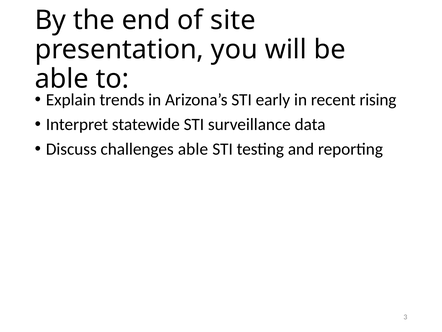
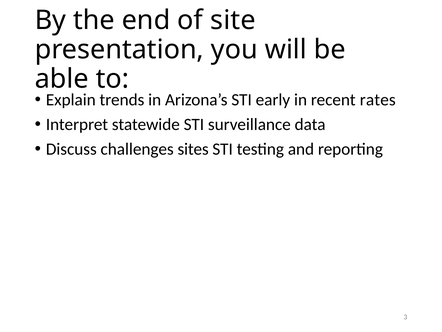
rising: rising -> rates (378, 100)
challenges able: able -> sites (193, 149)
